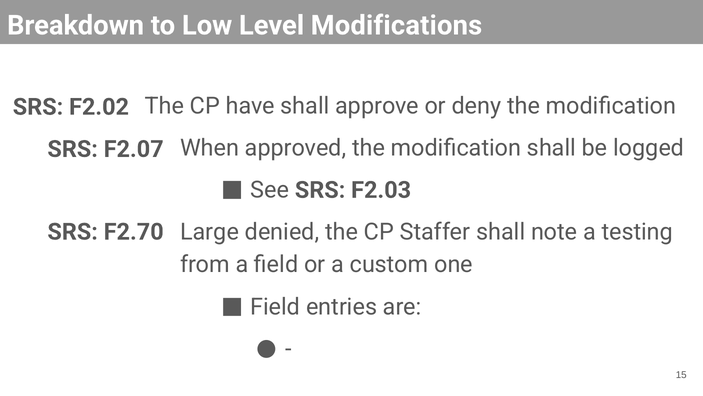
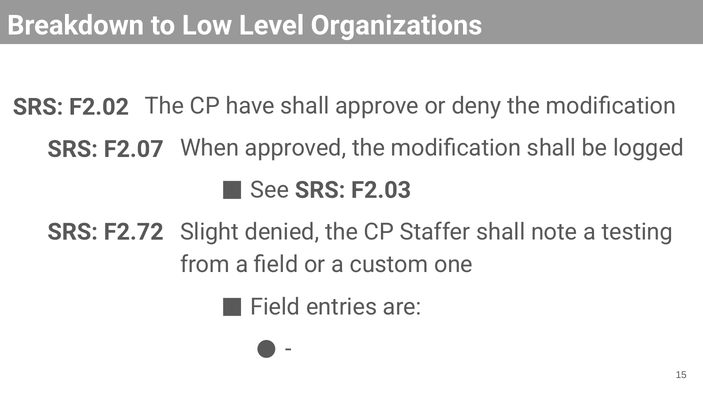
Modifications: Modifications -> Organizations (397, 25)
Large: Large -> Slight (210, 232)
F2.70: F2.70 -> F2.72 (134, 232)
